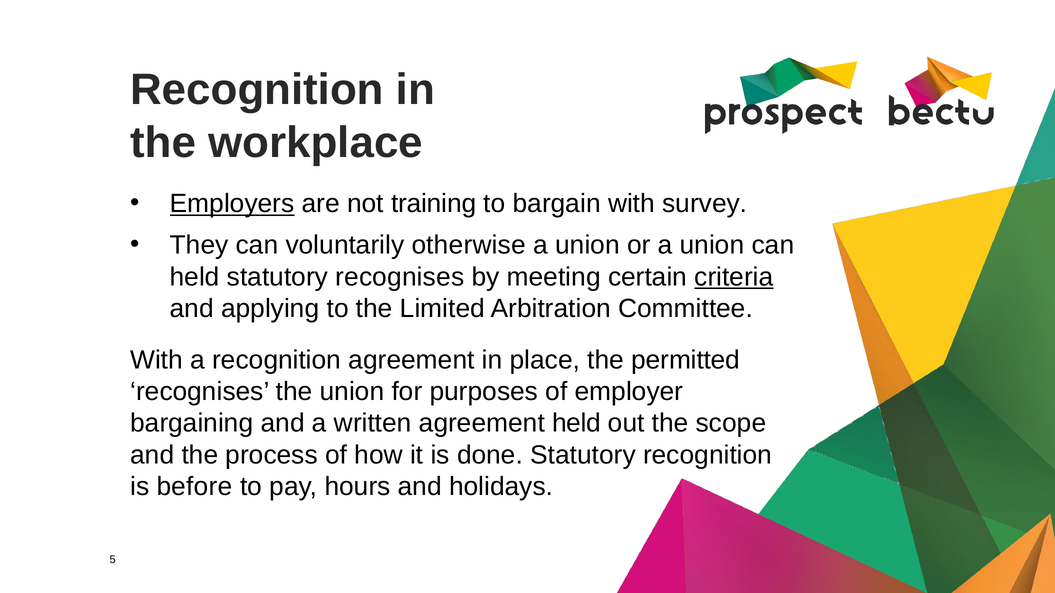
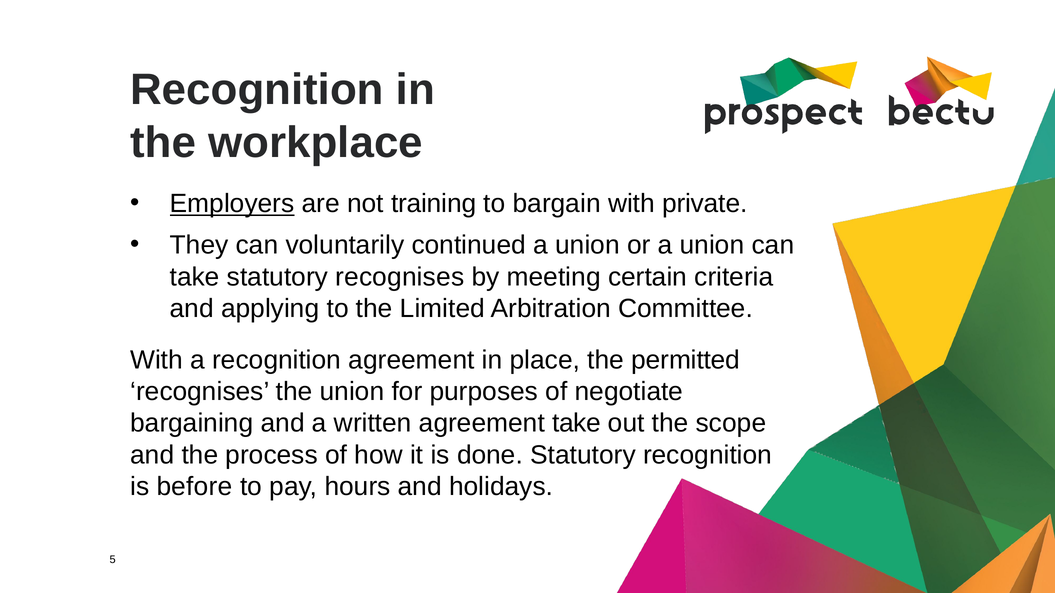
survey: survey -> private (705, 204)
otherwise: otherwise -> continued (469, 245)
held: held -> take (195, 277)
criteria underline: present -> none (734, 277)
employer: employer -> negotiate (629, 392)
agreement held: held -> take (577, 423)
